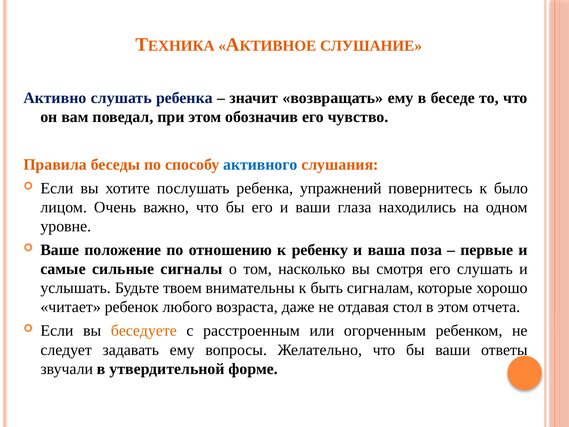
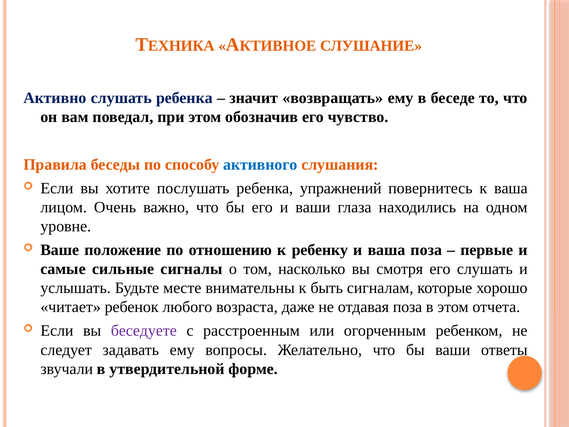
к было: было -> ваша (511, 188)
твоем: твоем -> месте (182, 288)
отдавая стол: стол -> поза (408, 307)
беседуете colour: orange -> purple (144, 331)
